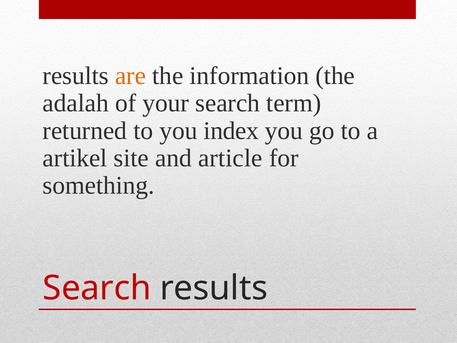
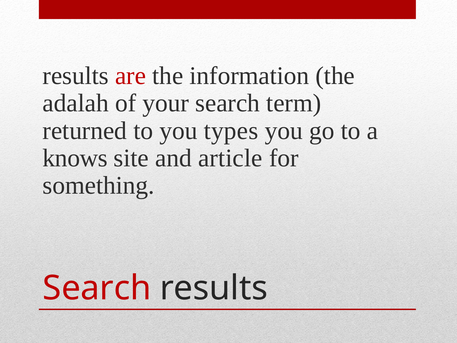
are colour: orange -> red (131, 76)
index: index -> types (231, 131)
artikel: artikel -> knows (75, 158)
